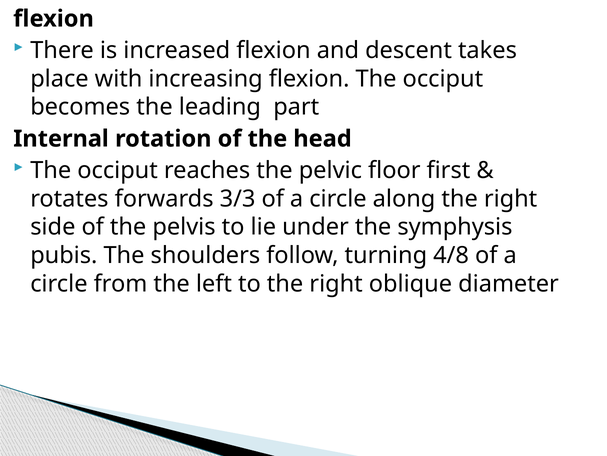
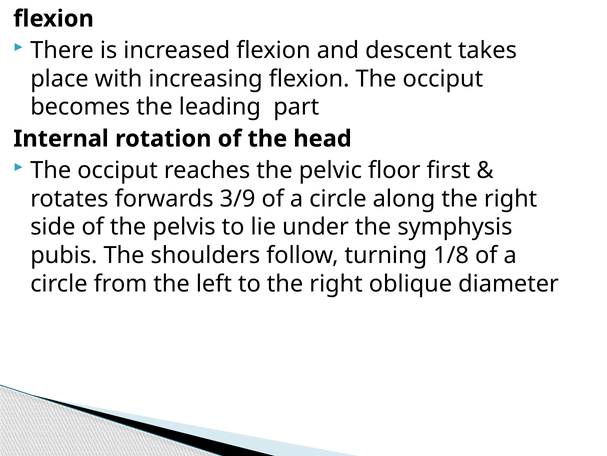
3/3: 3/3 -> 3/9 (238, 198)
4/8: 4/8 -> 1/8 (451, 255)
